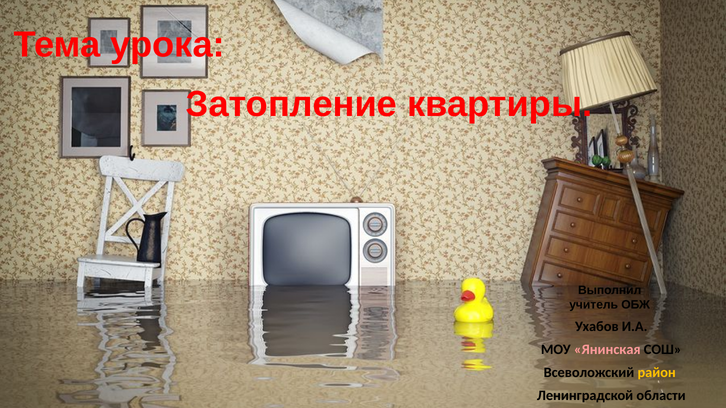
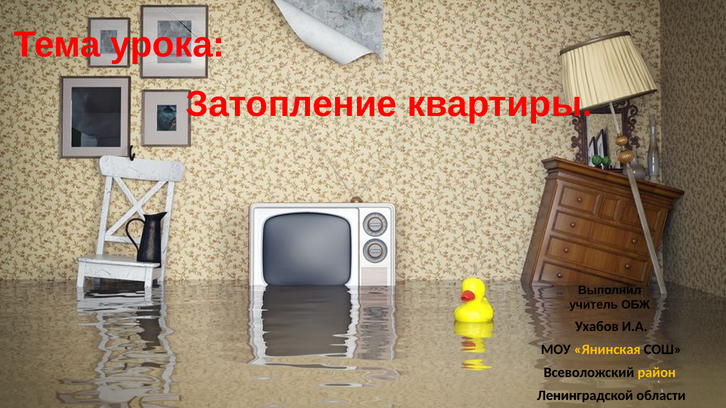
Янинская colour: pink -> yellow (607, 350)
